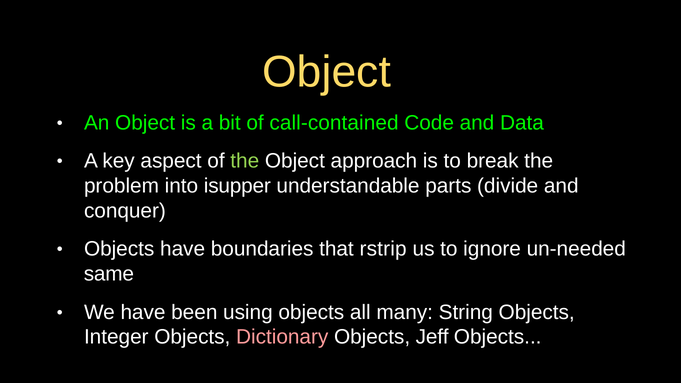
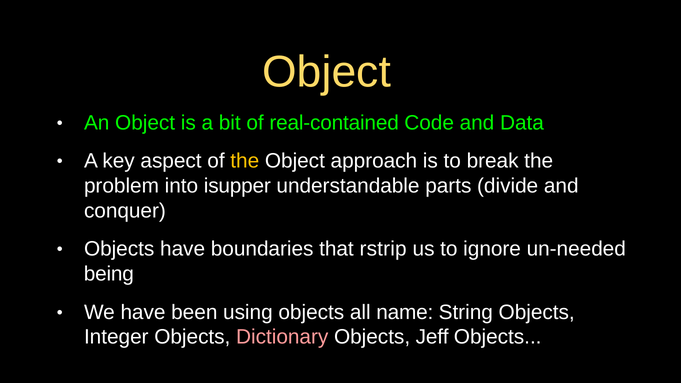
call-contained: call-contained -> real-contained (334, 123)
the colour: light green -> yellow (245, 161)
same: same -> being (109, 274)
many: many -> name (405, 312)
